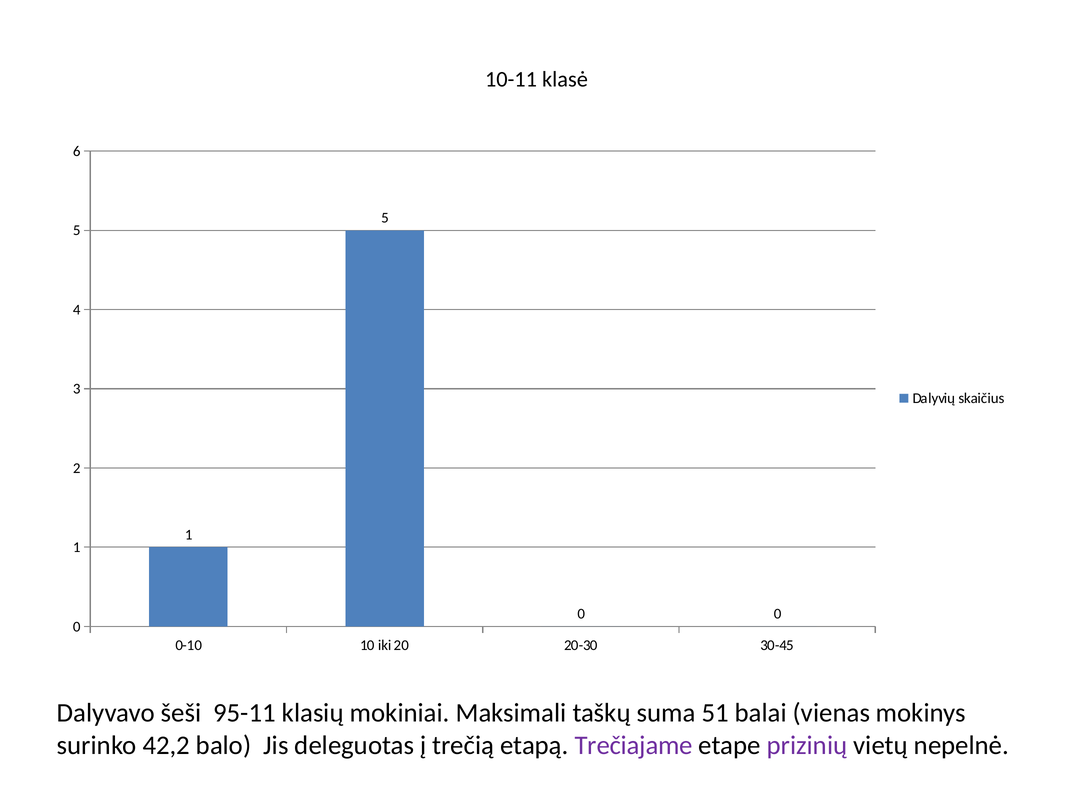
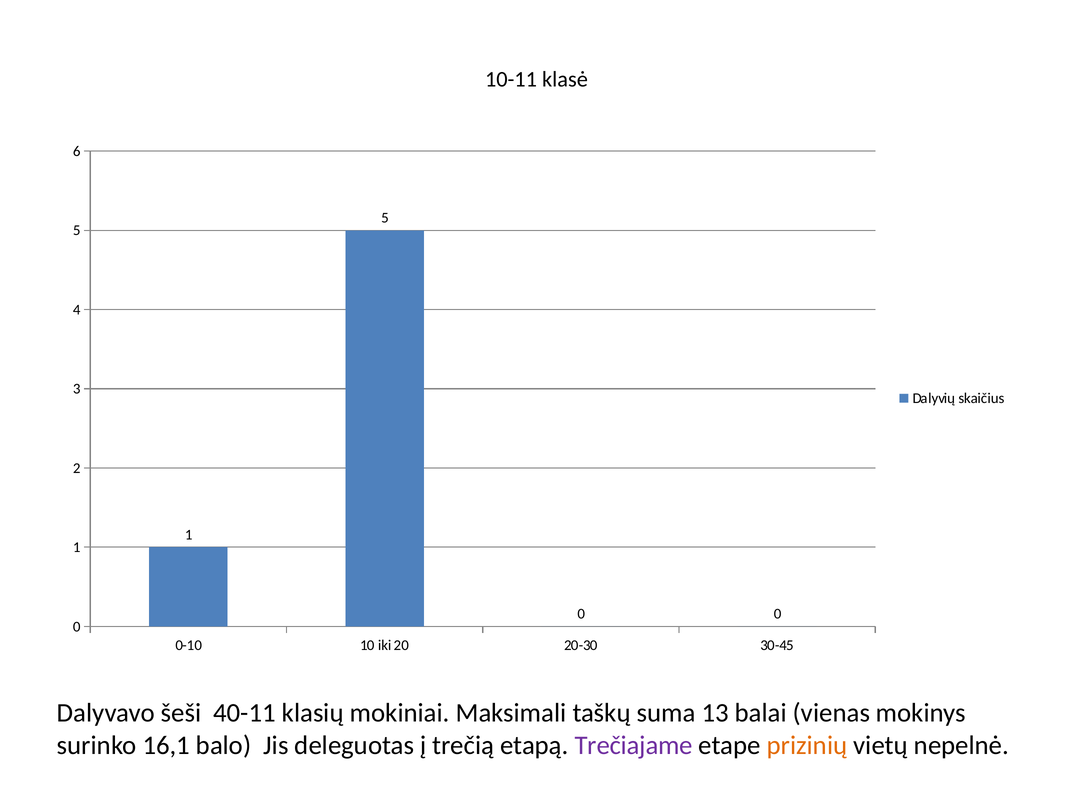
95-11: 95-11 -> 40-11 (245, 713)
51: 51 -> 13 (715, 713)
42,2: 42,2 -> 16,1 (166, 745)
prizinių colour: purple -> orange (807, 745)
